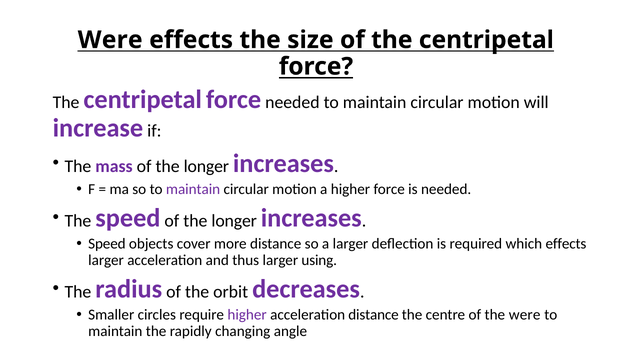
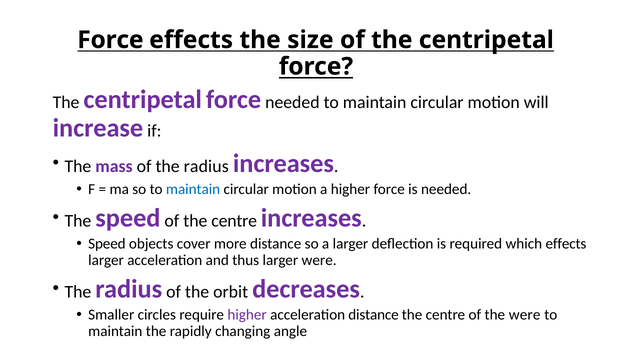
Were: Were -> Force (110, 40)
mass of the longer: longer -> radius (206, 166)
maintain colour: purple -> blue (193, 189)
speed of the longer: longer -> centre (234, 221)
larger using: using -> were (319, 260)
